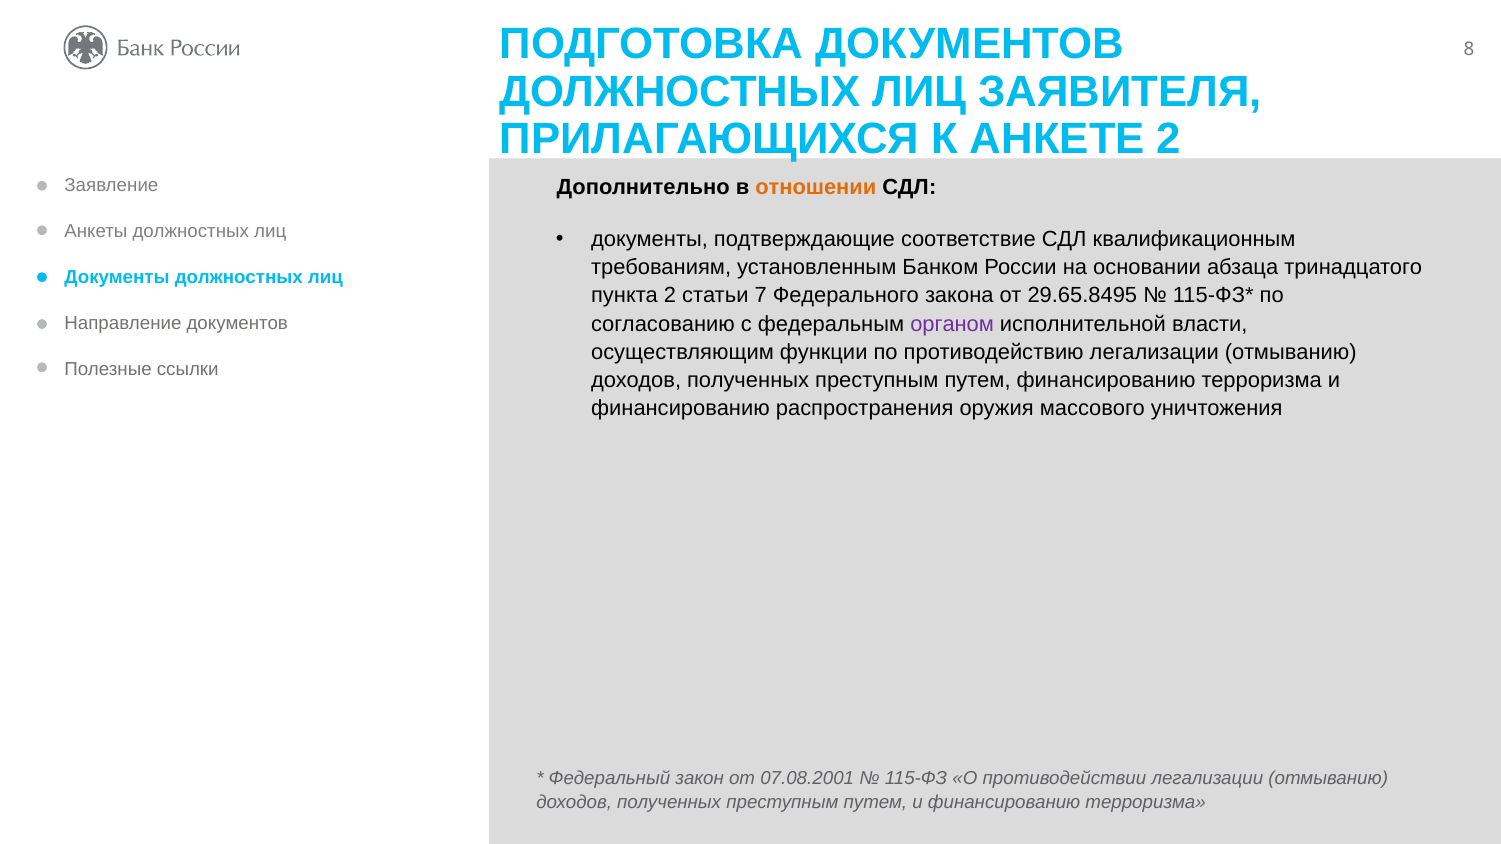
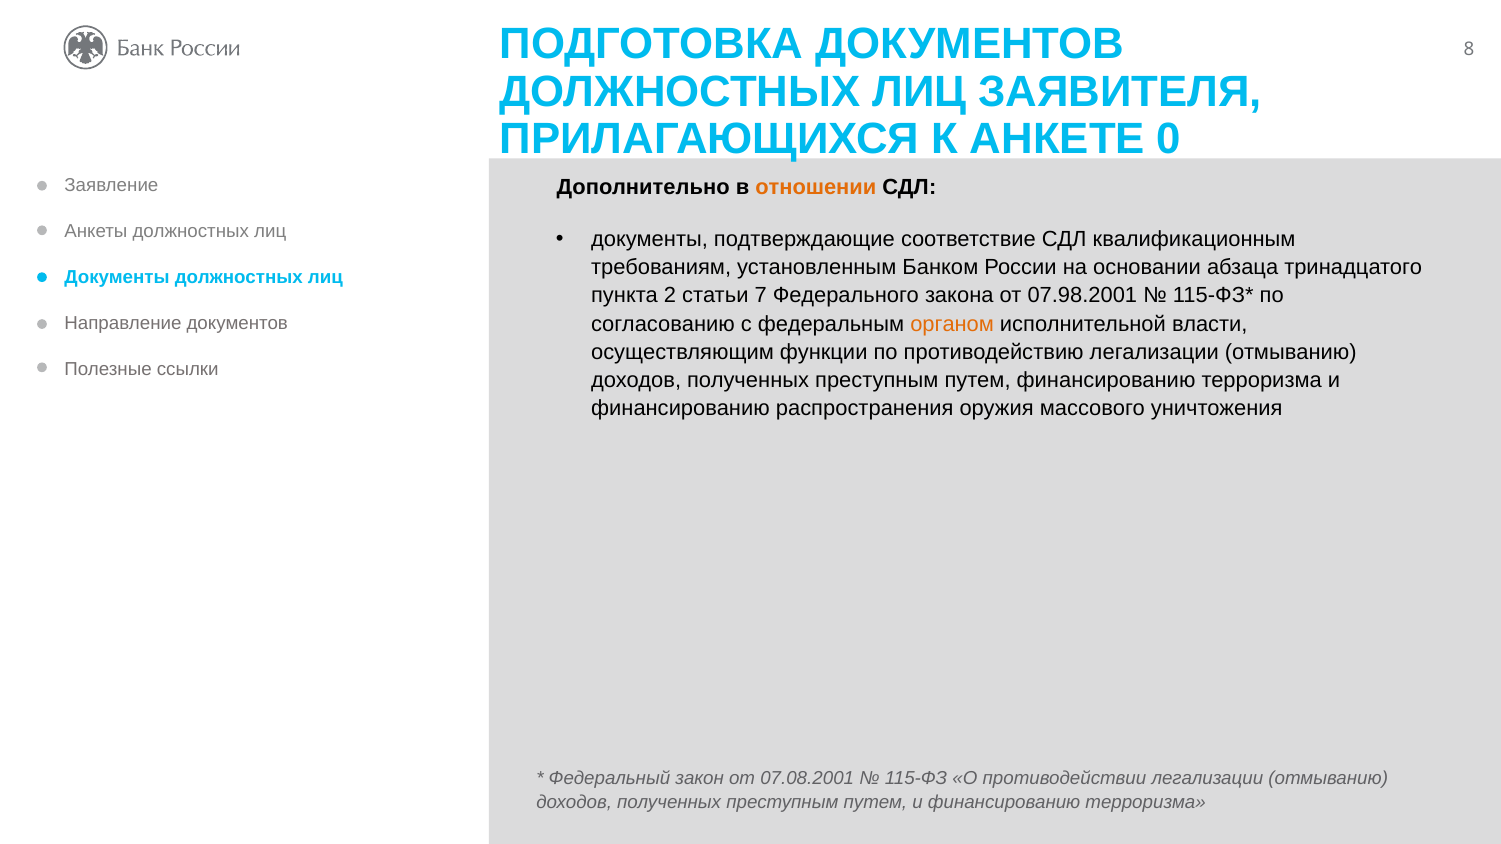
АНКЕТЕ 2: 2 -> 0 (1169, 139)
29.65.8495: 29.65.8495 -> 07.98.2001 (1082, 296)
органом colour: purple -> orange (952, 324)
